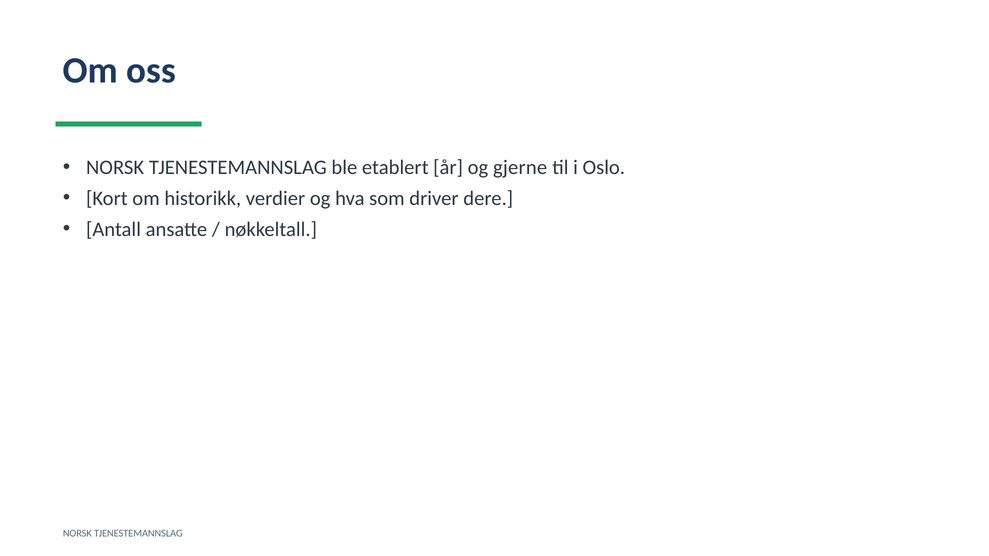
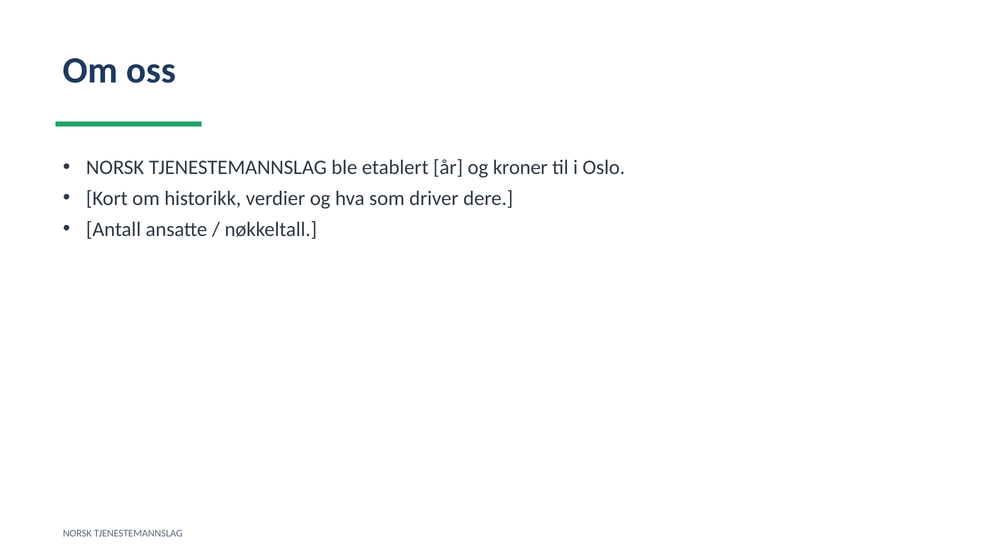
gjerne: gjerne -> kroner (520, 168)
